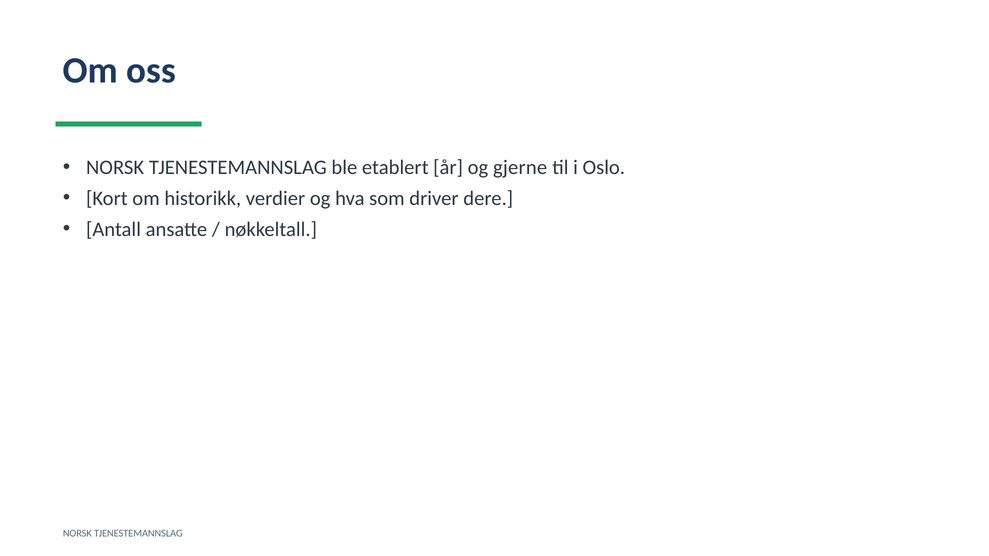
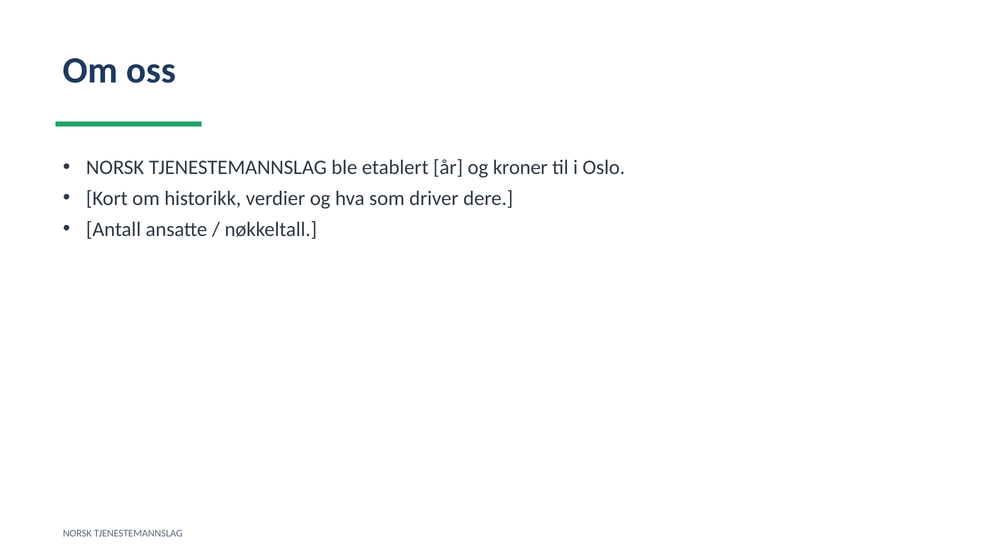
gjerne: gjerne -> kroner (520, 168)
